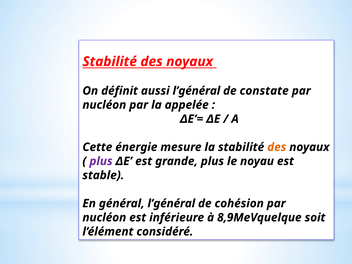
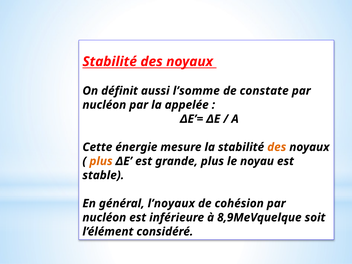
aussi l’général: l’général -> l’somme (196, 91)
plus colour: purple -> orange (101, 161)
général l’général: l’général -> l’noyaux (171, 203)
